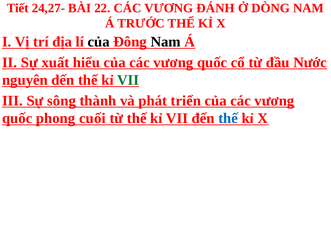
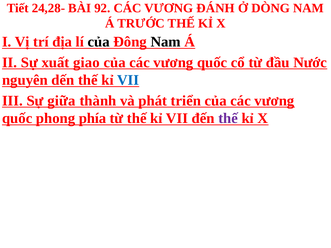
24,27-: 24,27- -> 24,28- (48, 8)
22: 22 -> 92 (102, 8)
hiểu: hiểu -> giao (86, 62)
VII colour: green -> blue (128, 80)
sông: sông -> giữa (61, 101)
cuối: cuối -> phía (92, 118)
thế colour: blue -> purple (228, 118)
